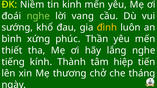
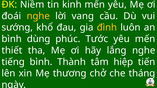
nghe colour: light green -> yellow (38, 16)
xứng: xứng -> dùng (39, 39)
Thần: Thần -> Tước (97, 39)
tiếng kính: kính -> bình (41, 62)
